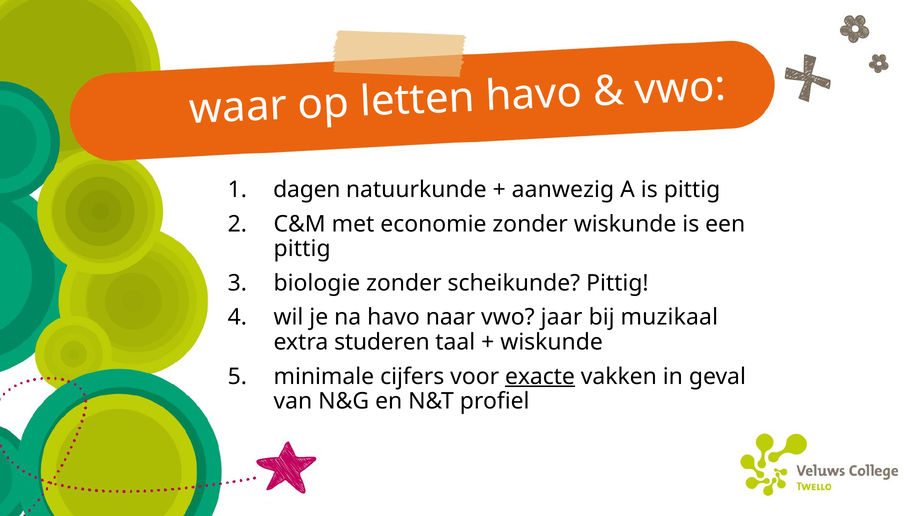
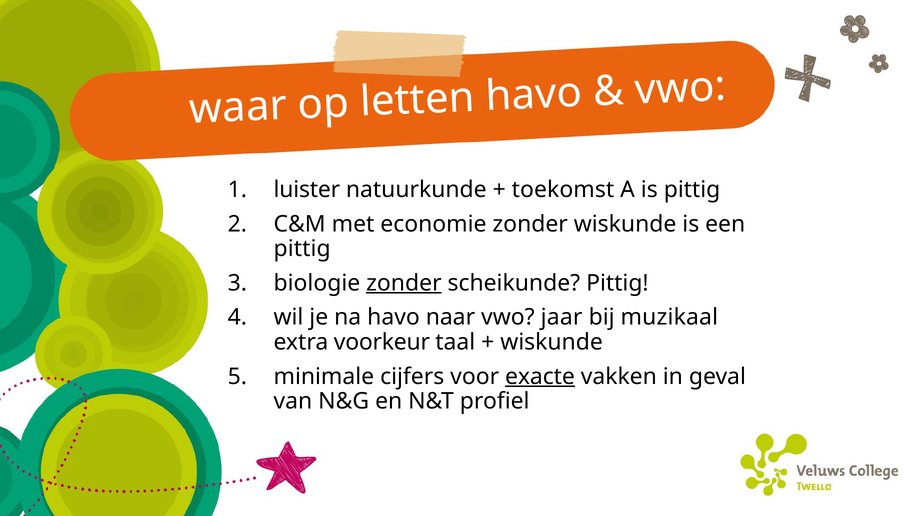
dagen: dagen -> luister (307, 190)
aanwezig: aanwezig -> toekomst (563, 190)
zonder underline: none -> present (404, 283)
studeren: studeren -> voorkeur (382, 342)
